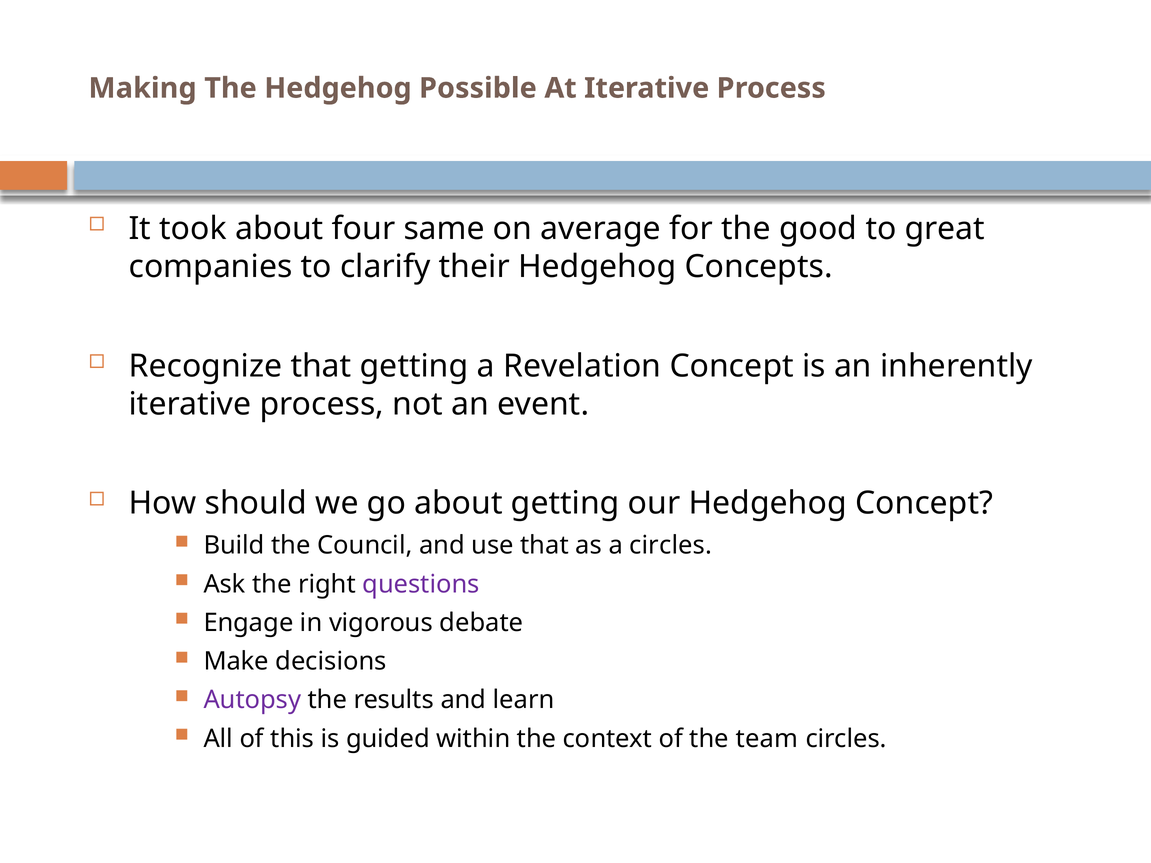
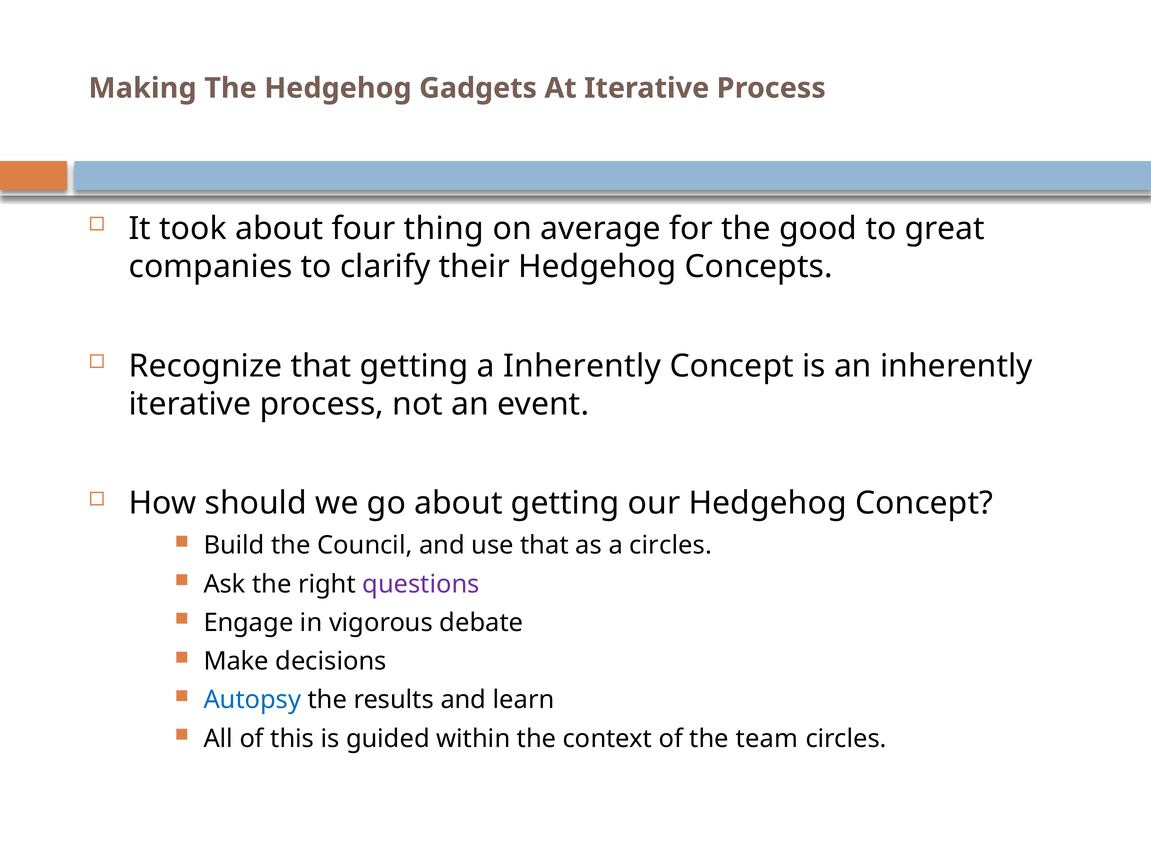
Possible: Possible -> Gadgets (478, 88)
same: same -> thing (444, 229)
a Revelation: Revelation -> Inherently (582, 366)
Autopsy colour: purple -> blue (252, 700)
